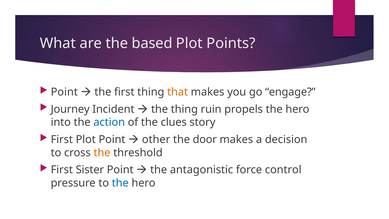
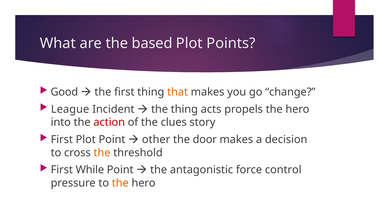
Point: Point -> Good (64, 92)
engage: engage -> change (290, 92)
Journey: Journey -> League (70, 109)
ruin: ruin -> acts (211, 109)
action colour: blue -> red (109, 122)
Sister: Sister -> While (90, 170)
the colour: blue -> orange (120, 183)
